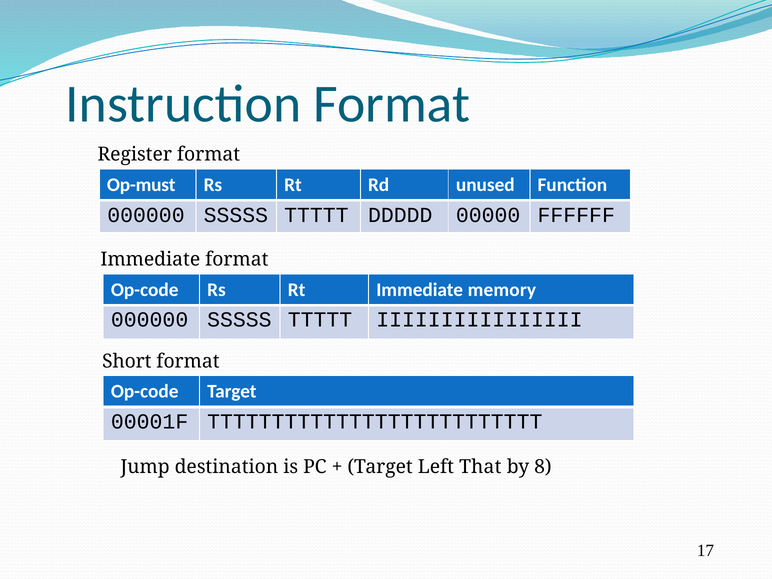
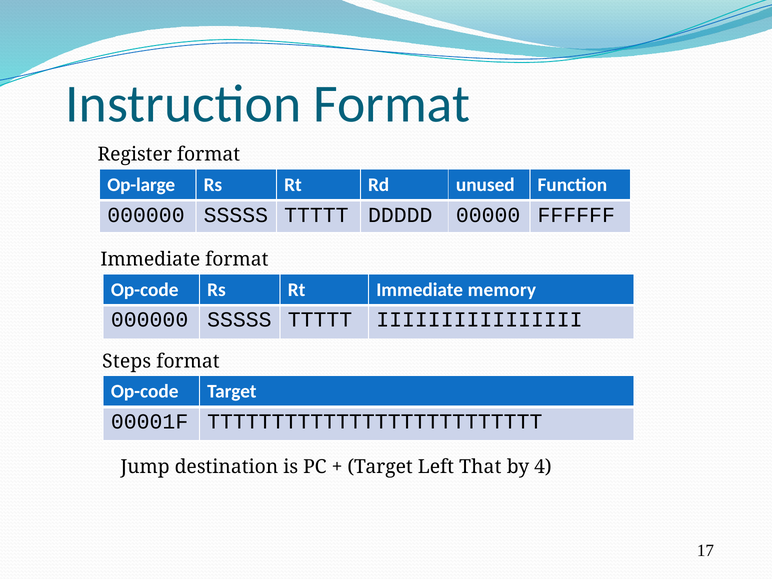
Op-must: Op-must -> Op-large (141, 185)
Short: Short -> Steps (127, 361)
8: 8 -> 4 (543, 467)
